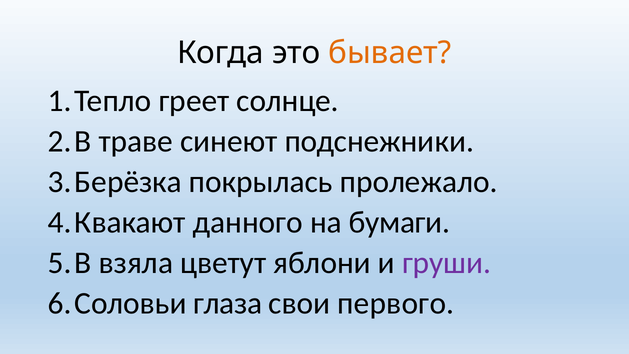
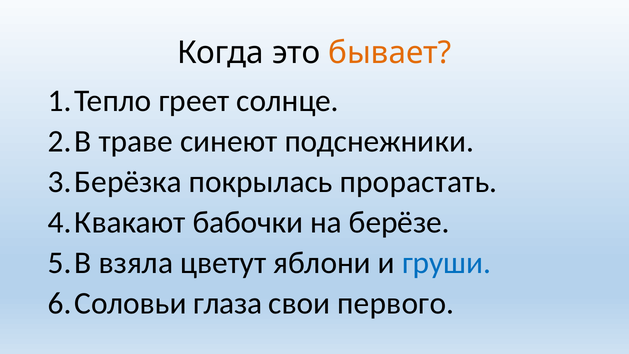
пролежало: пролежало -> прорастать (419, 182)
данного: данного -> бабочки (248, 222)
бумаги: бумаги -> берёзе (399, 222)
груши colour: purple -> blue (447, 263)
